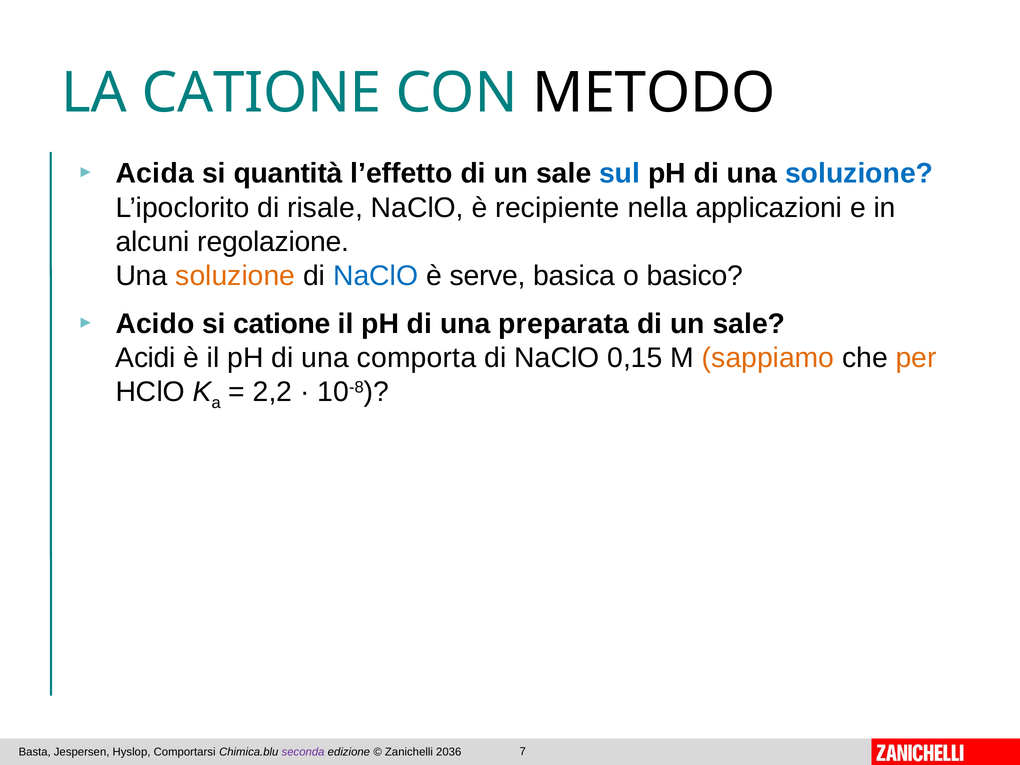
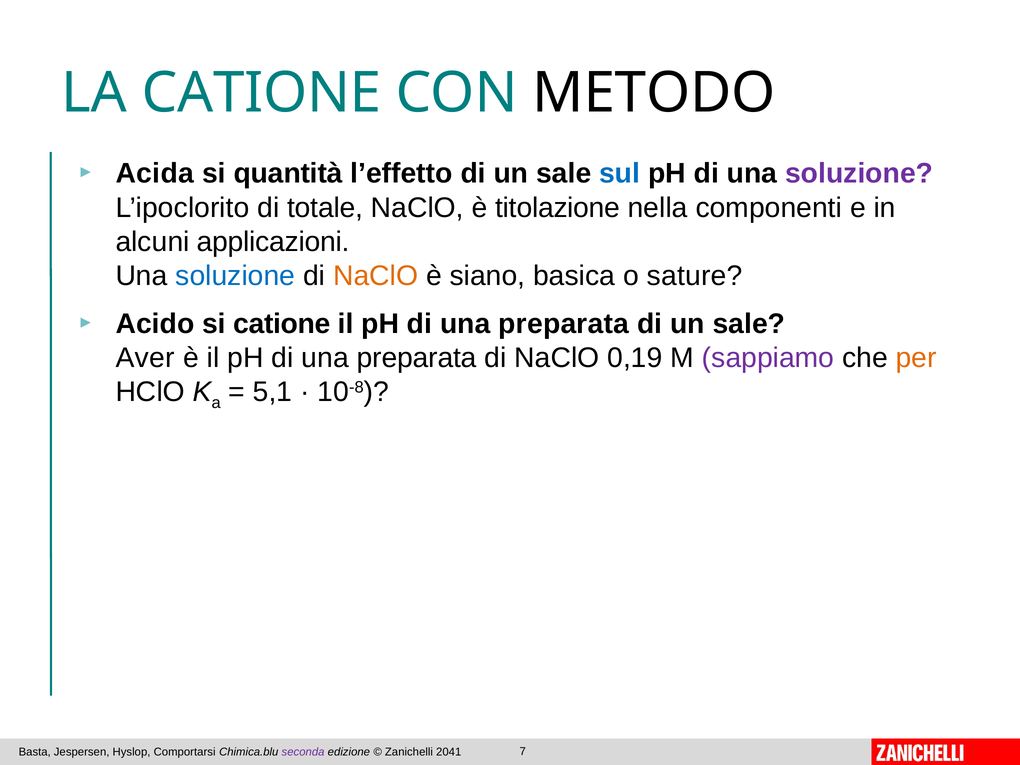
soluzione colour: blue -> purple (859, 174)
risale: risale -> totale (325, 208)
recipiente: recipiente -> titolazione (558, 208)
applicazioni: applicazioni -> componenti (769, 208)
regolazione: regolazione -> applicazioni (273, 242)
soluzione colour: orange -> blue (235, 276)
NaClO colour: blue -> orange (376, 276)
serve: serve -> siano (487, 276)
basico: basico -> sature (695, 276)
Acidi: Acidi -> Aver (145, 358)
comporta: comporta -> preparata (417, 358)
0,15: 0,15 -> 0,19 (635, 358)
sappiamo colour: orange -> purple (768, 358)
2,2: 2,2 -> 5,1 (273, 392)
2036: 2036 -> 2041 (449, 752)
